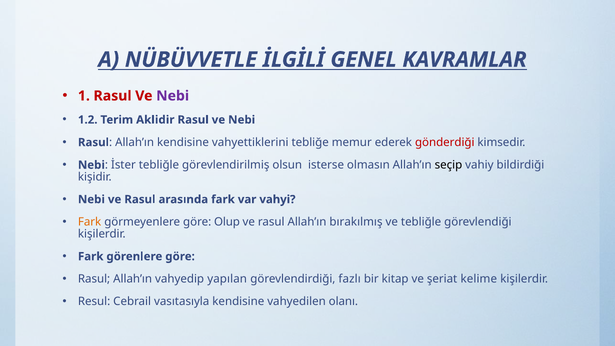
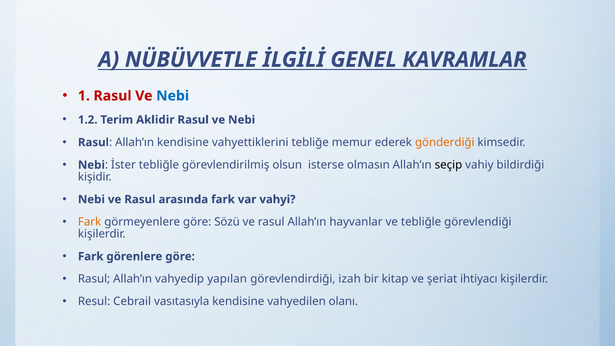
Nebi colour: purple -> blue (173, 96)
gönderdiği colour: red -> orange (445, 142)
Olup: Olup -> Sözü (227, 222)
bırakılmış: bırakılmış -> hayvanlar (356, 222)
fazlı: fazlı -> izah (350, 279)
kelime: kelime -> ihtiyacı (479, 279)
